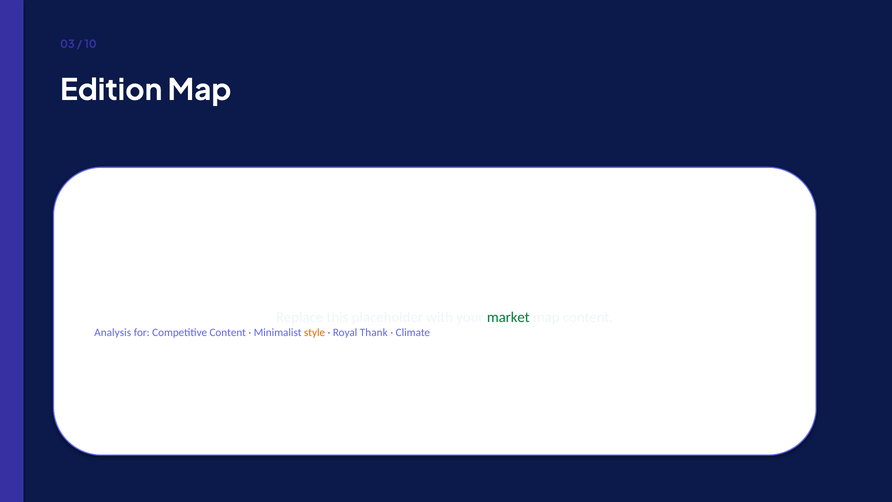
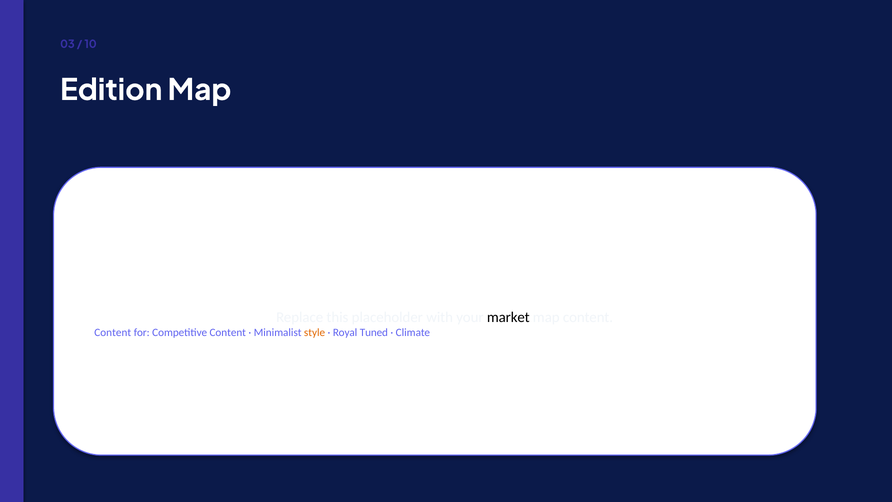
market colour: green -> black (508, 317)
Analysis: Analysis -> Content (113, 332)
Thank: Thank -> Tuned (374, 332)
